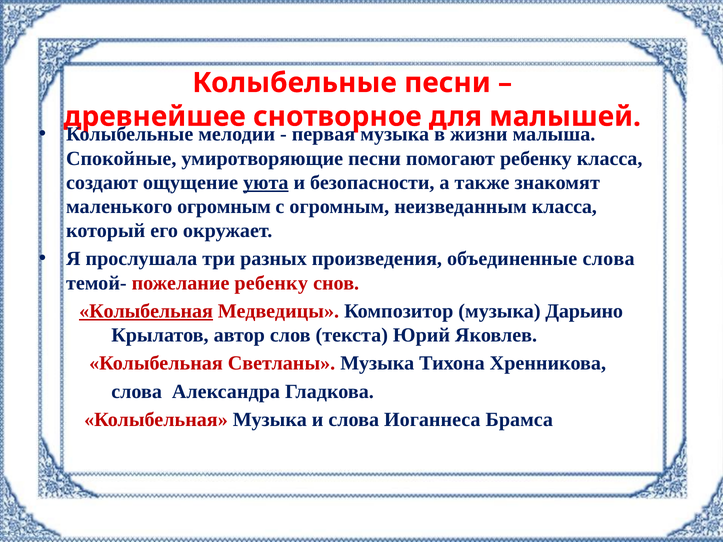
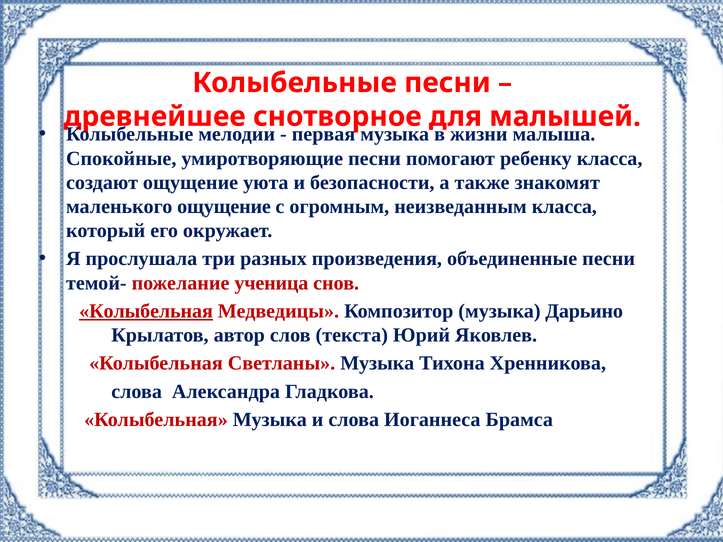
уюта underline: present -> none (266, 183)
маленького огромным: огромным -> ощущение (224, 207)
объединенные слова: слова -> песни (609, 259)
пожелание ребенку: ребенку -> ученица (271, 283)
